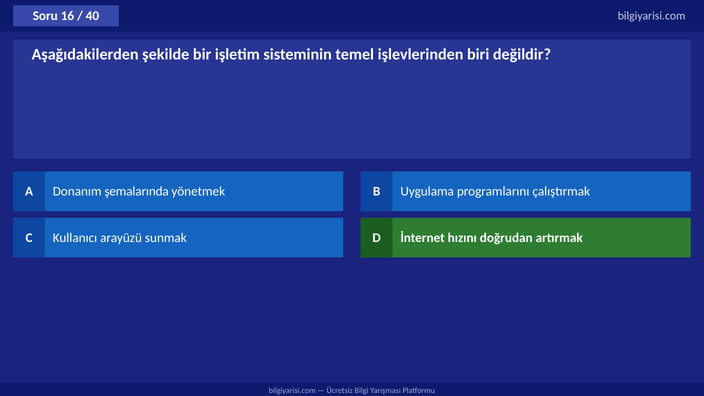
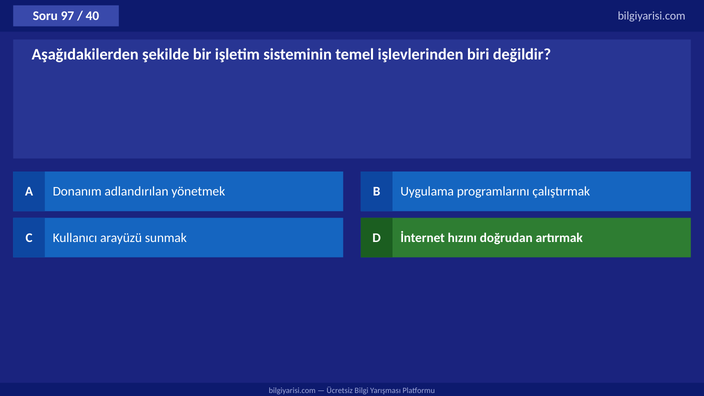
16: 16 -> 97 (67, 16)
şemalarında: şemalarında -> adlandırılan (137, 192)
